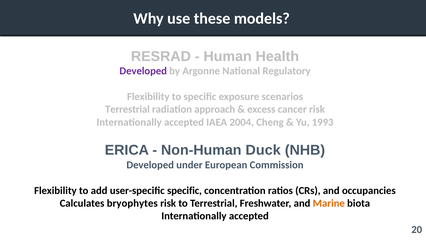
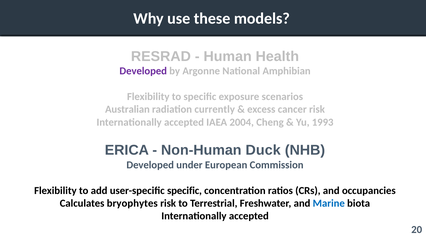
Regulatory: Regulatory -> Amphibian (287, 71)
Terrestrial: Terrestrial -> Australian (127, 109)
approach: approach -> currently (215, 109)
Marine colour: orange -> blue (329, 203)
